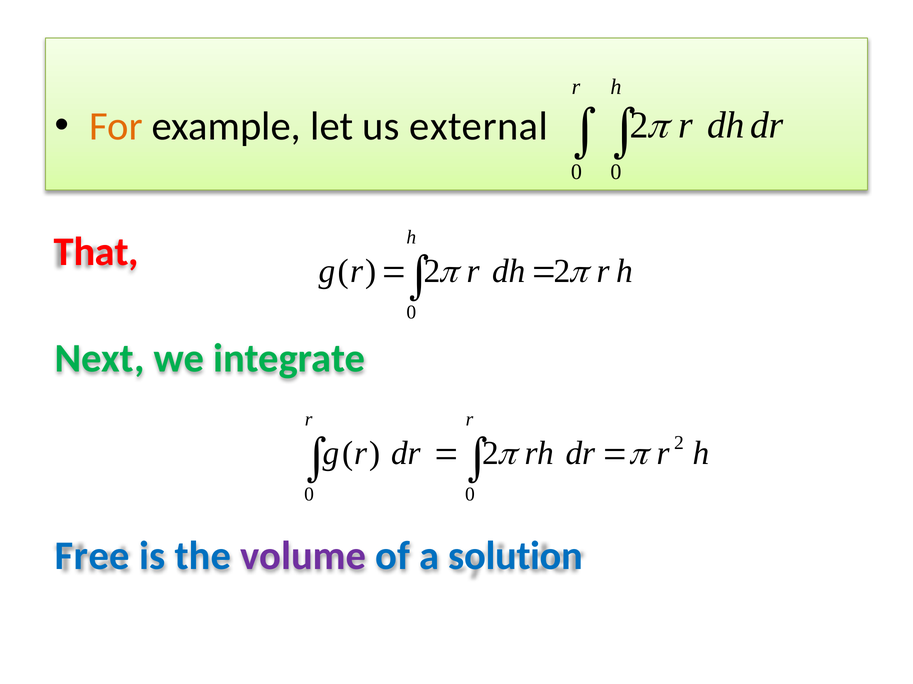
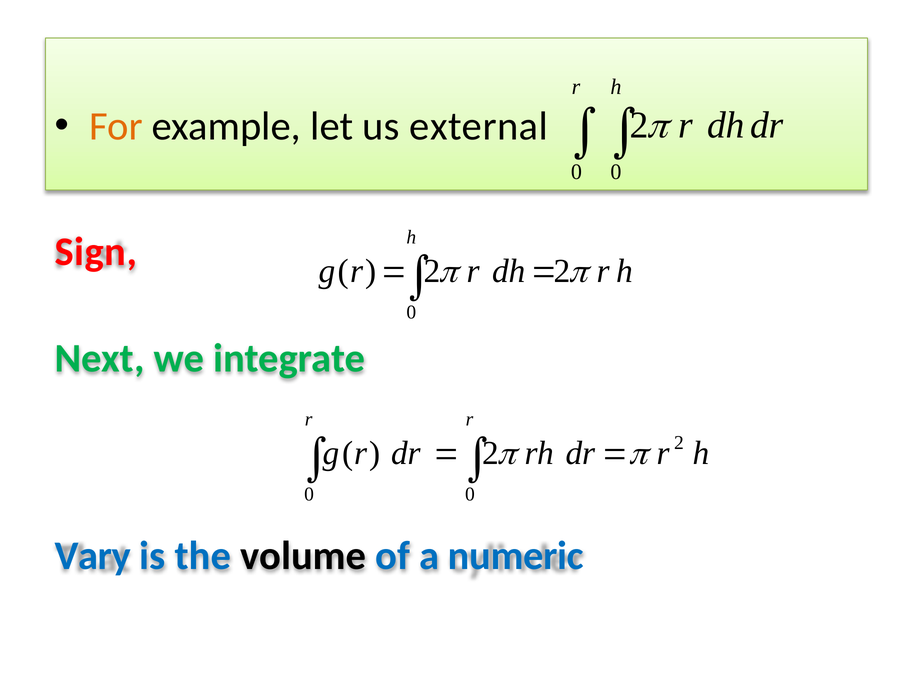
That: That -> Sign (96, 252)
Free: Free -> Vary (93, 557)
volume colour: purple -> black (303, 557)
solution: solution -> numeric (516, 557)
